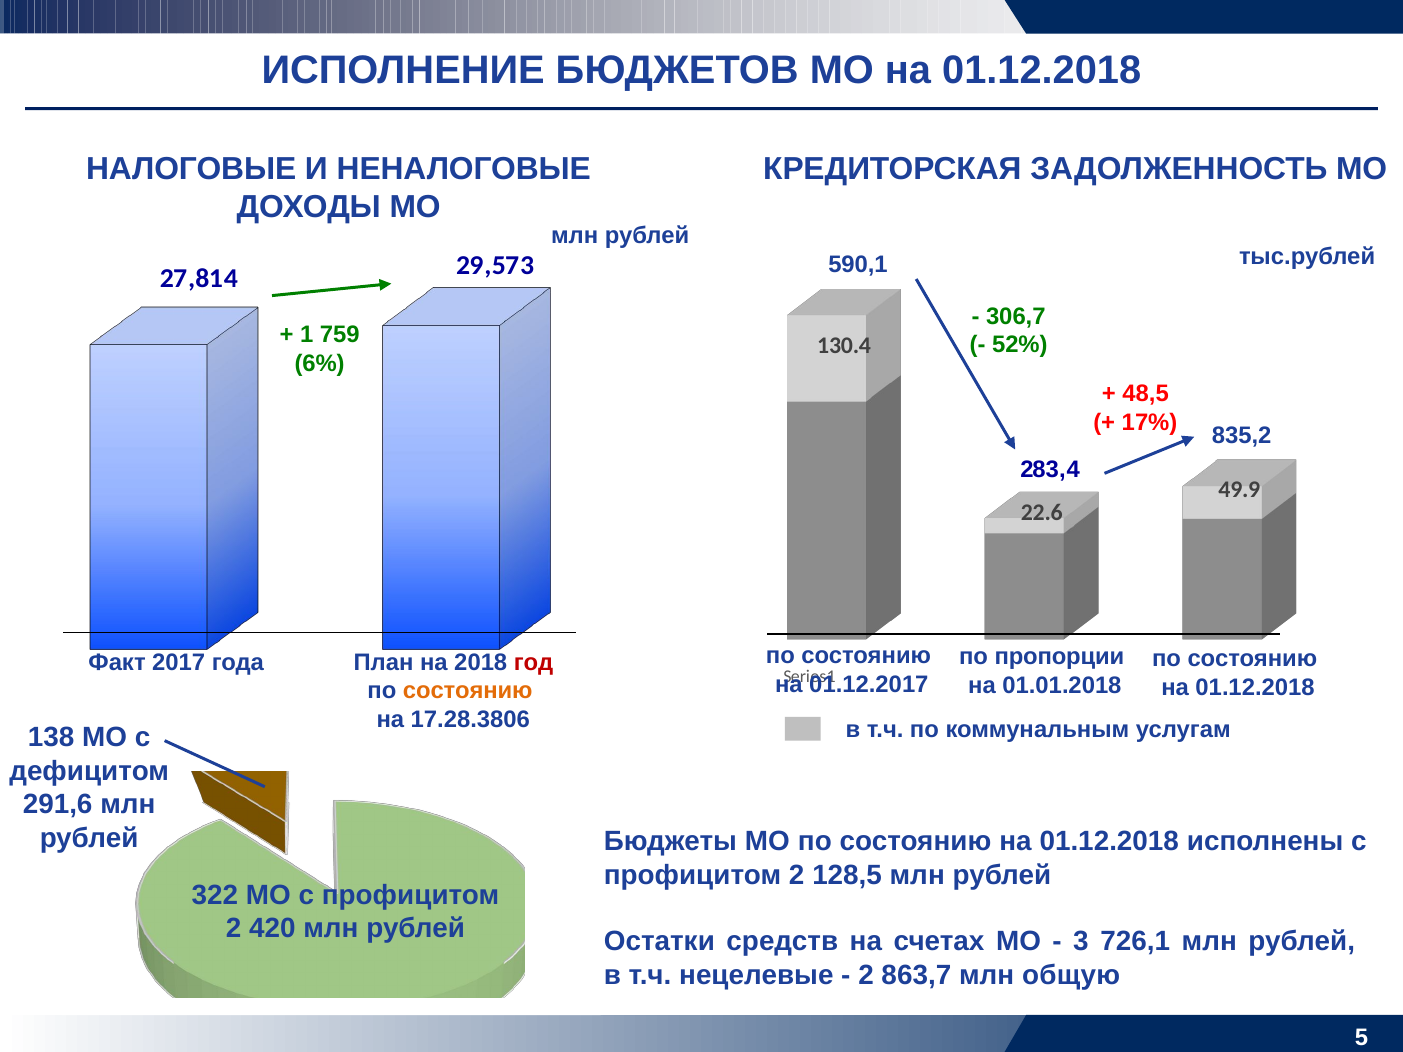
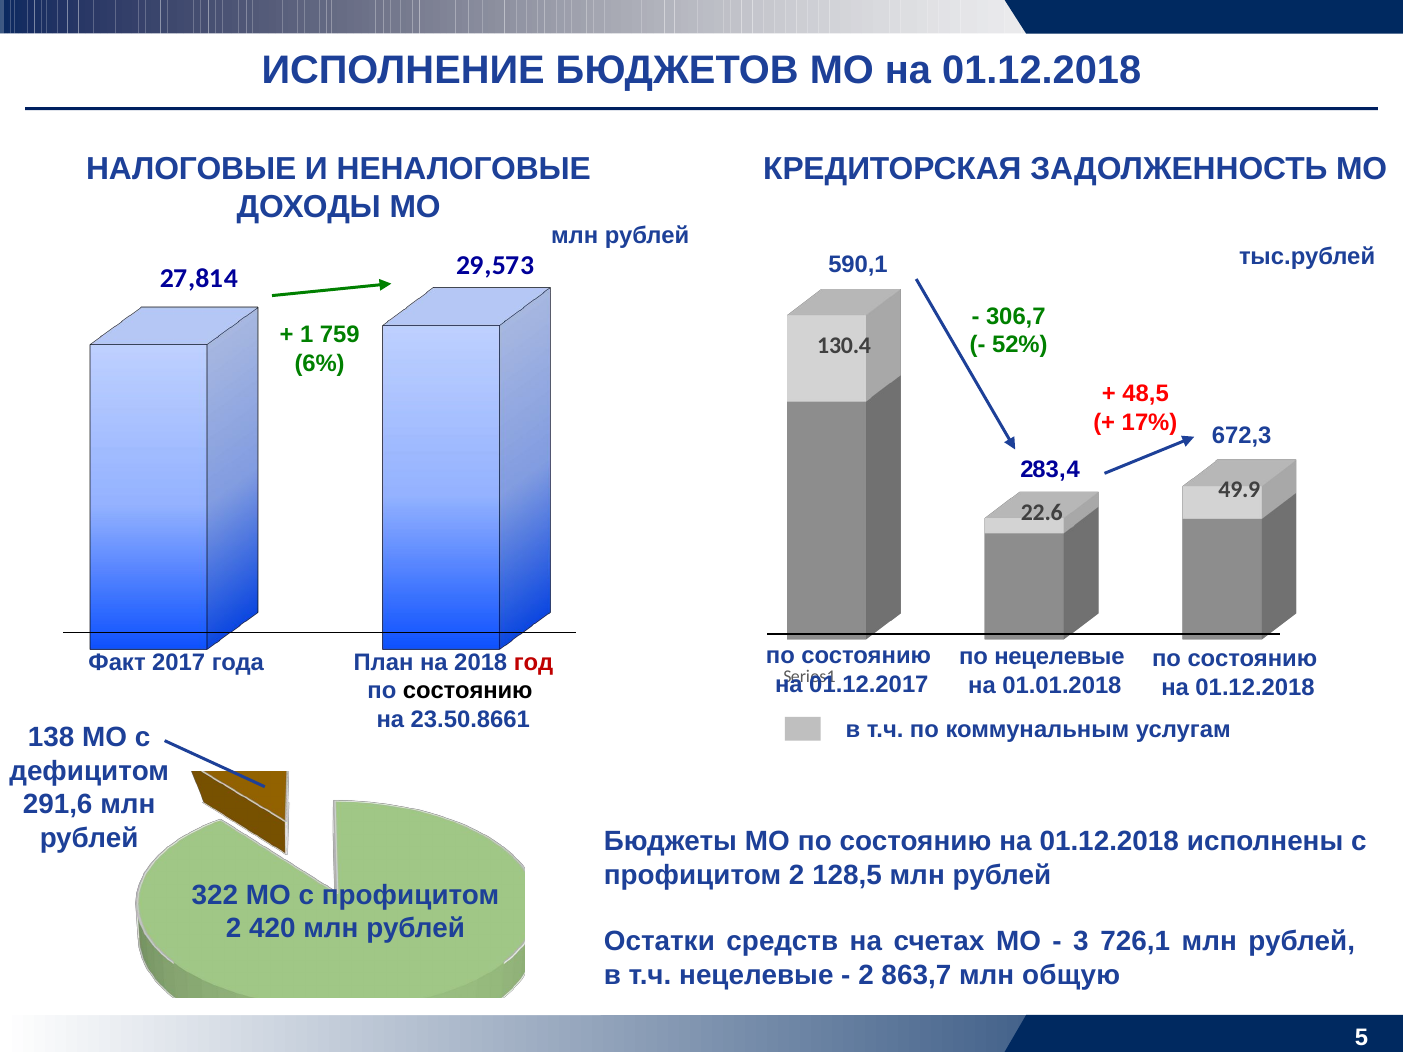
835,2: 835,2 -> 672,3 (1242, 436)
по пропорции: пропорции -> нецелевые (1059, 657)
состоянию colour: orange -> black (468, 691)
17.28.3806: 17.28.3806 -> 23.50.8661 (470, 720)
